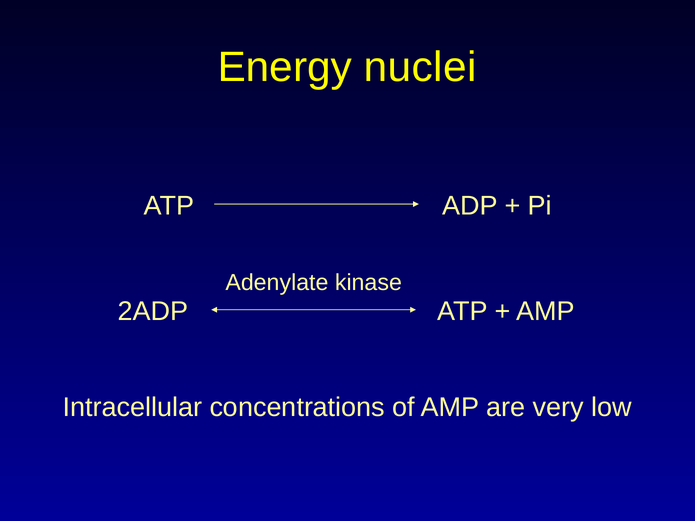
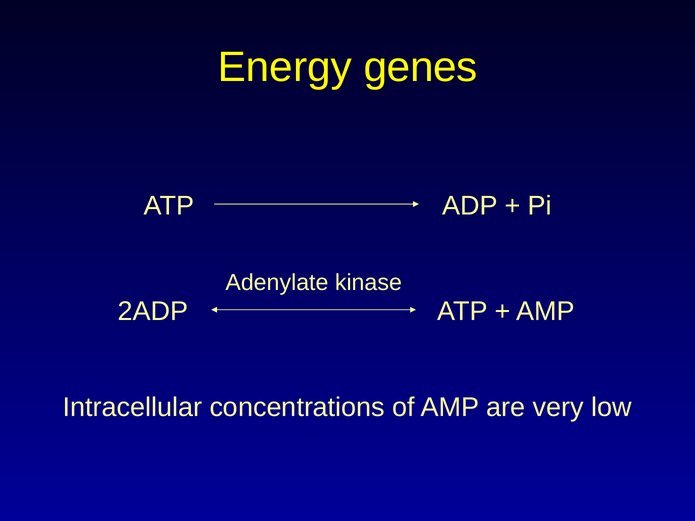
nuclei: nuclei -> genes (421, 67)
